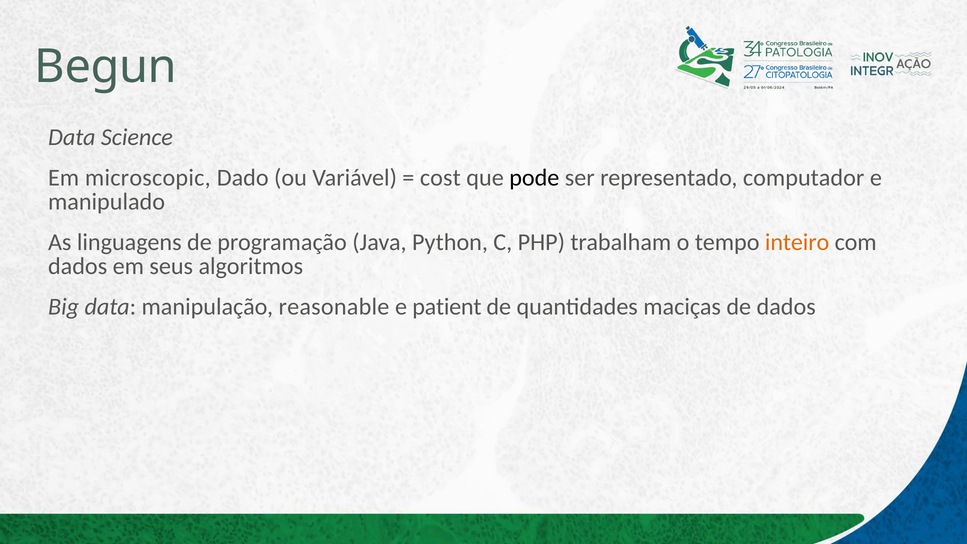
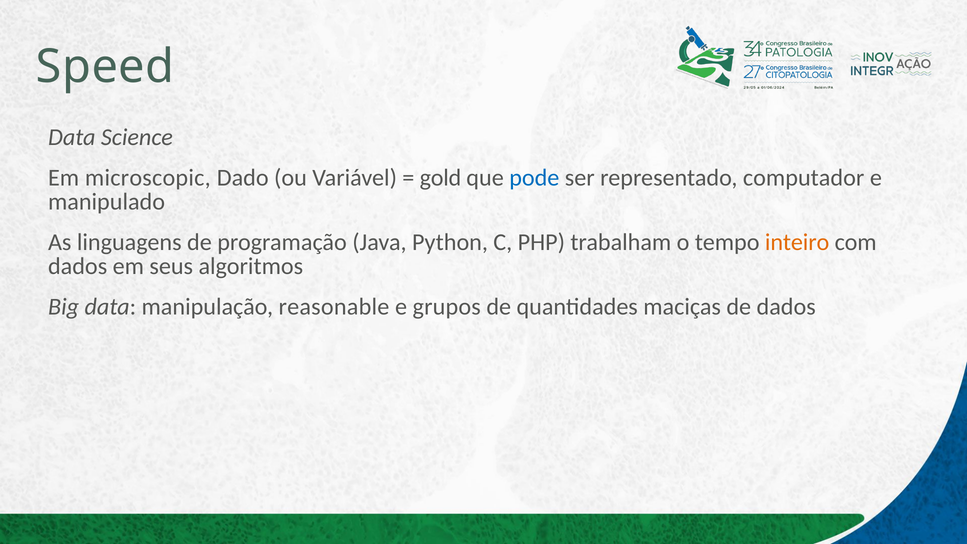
Begun: Begun -> Speed (105, 67)
cost: cost -> gold (441, 178)
pode colour: black -> blue (534, 178)
patient: patient -> grupos (447, 307)
